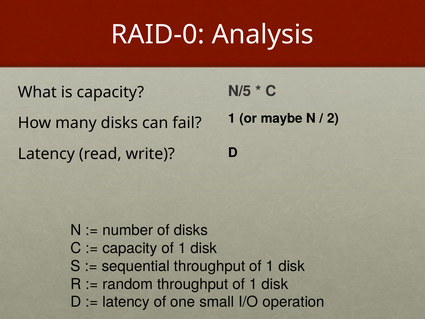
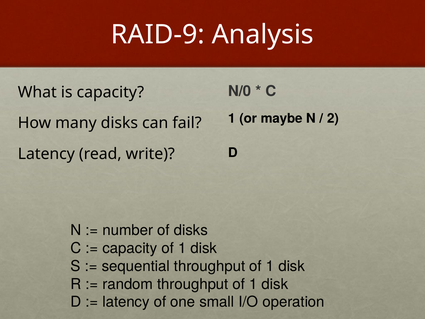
RAID-0: RAID-0 -> RAID-9 (158, 35)
N/5: N/5 -> N/0 (240, 91)
